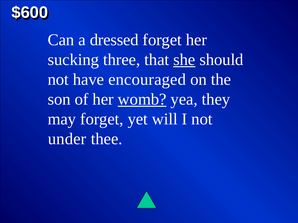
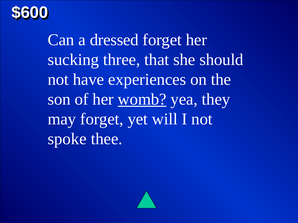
she underline: present -> none (184, 60)
encouraged: encouraged -> experiences (147, 80)
under: under -> spoke (67, 139)
